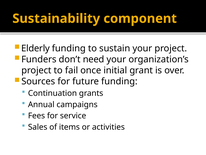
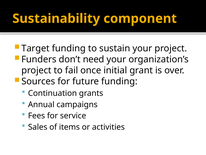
Elderly: Elderly -> Target (35, 48)
